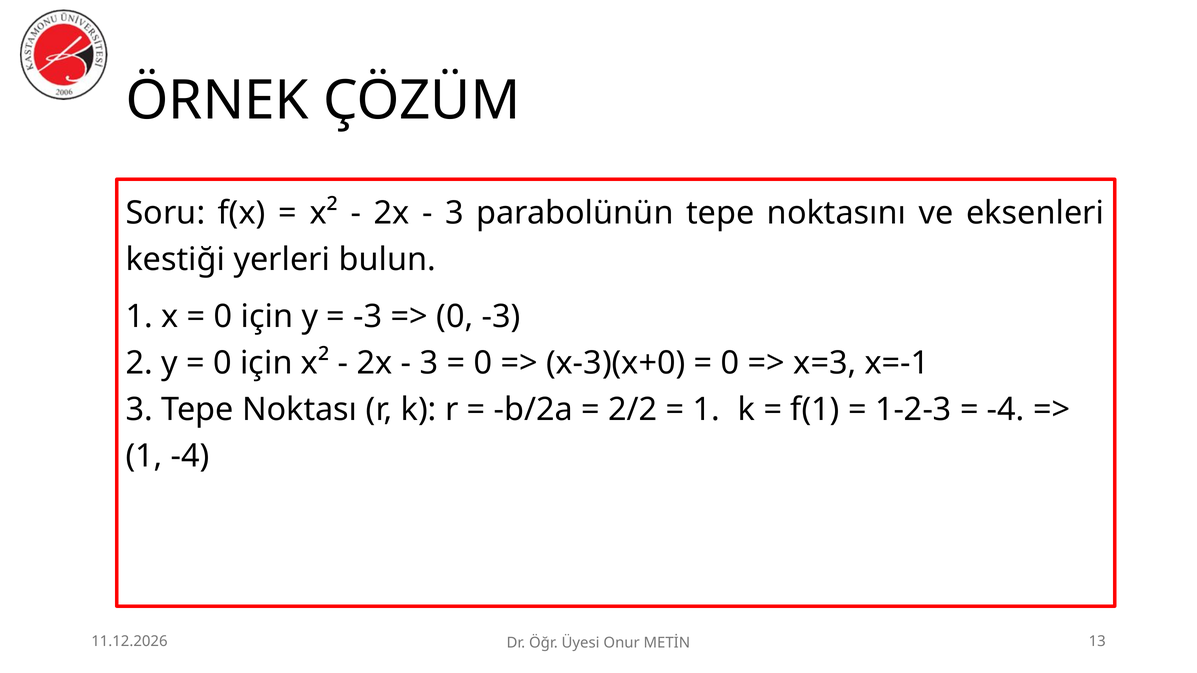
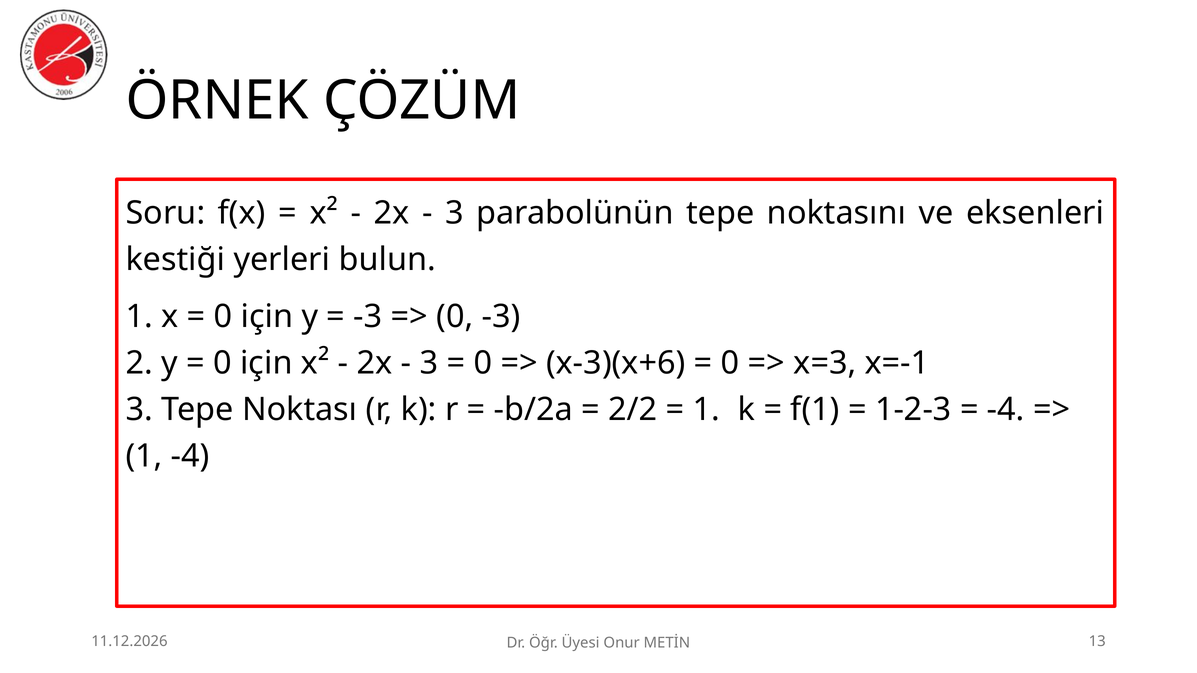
x-3)(x+0: x-3)(x+0 -> x-3)(x+6 (616, 363)
